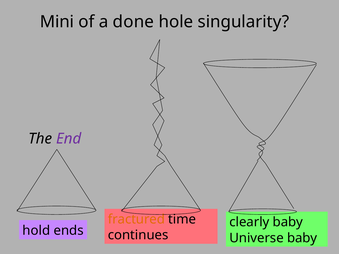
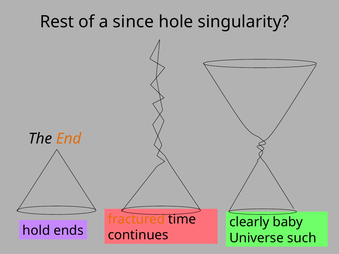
Mini: Mini -> Rest (57, 22)
done: done -> since (133, 22)
End colour: purple -> orange (69, 139)
Universe baby: baby -> such (302, 238)
